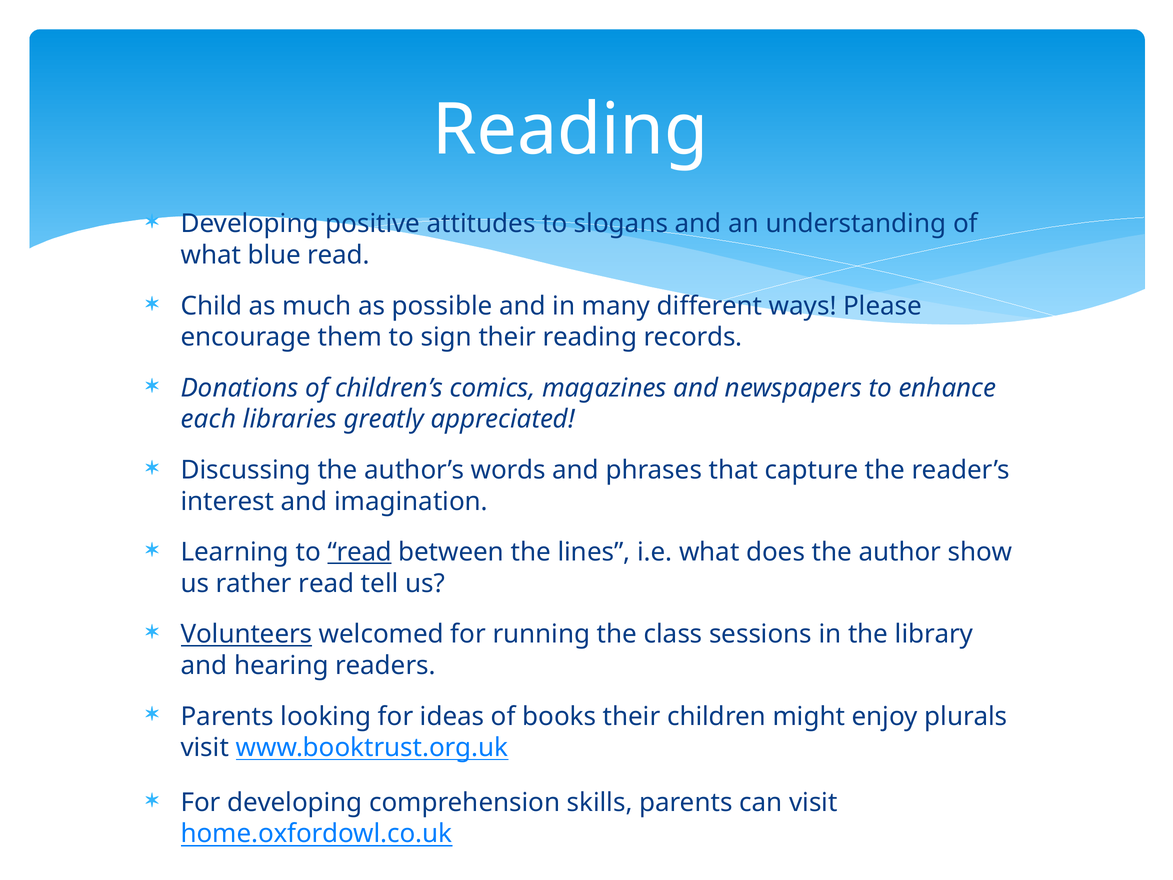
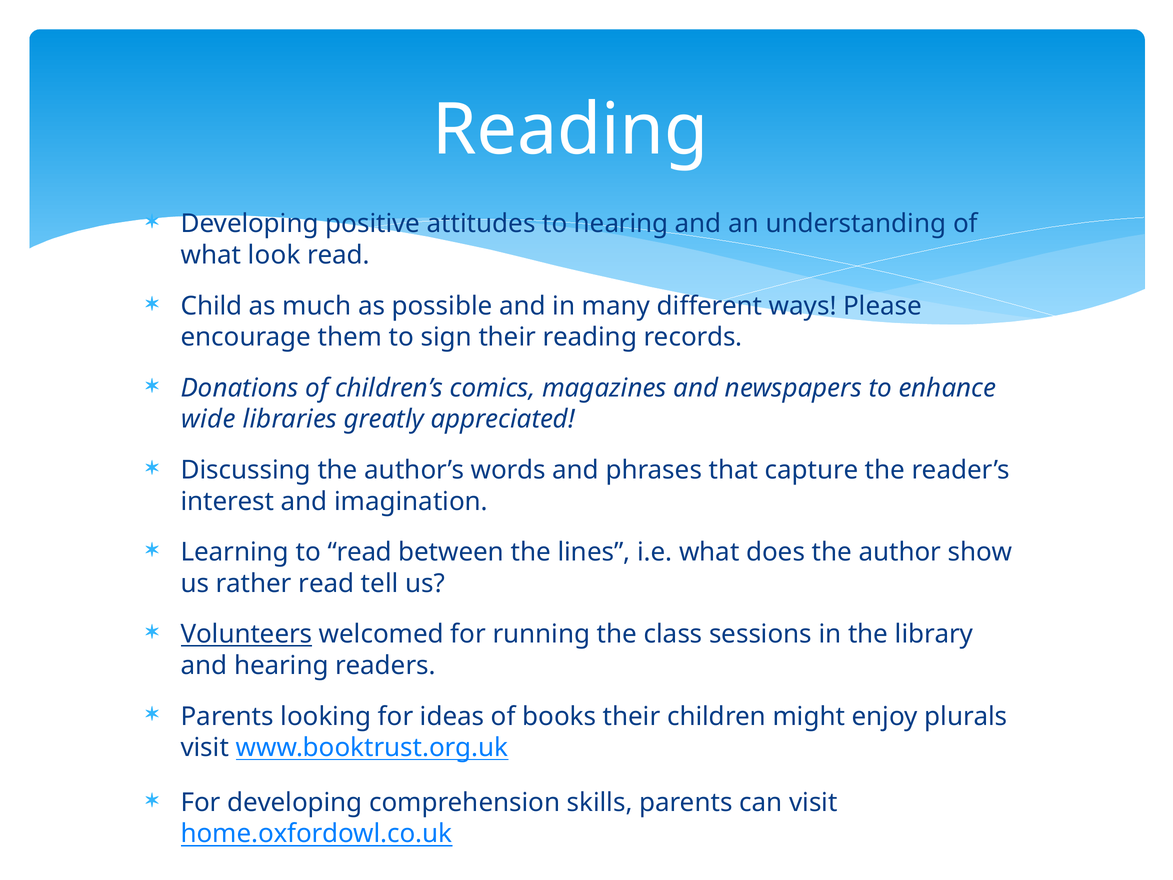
to slogans: slogans -> hearing (621, 224)
blue: blue -> look (274, 255)
each: each -> wide (208, 419)
read underline: present -> none (360, 552)
